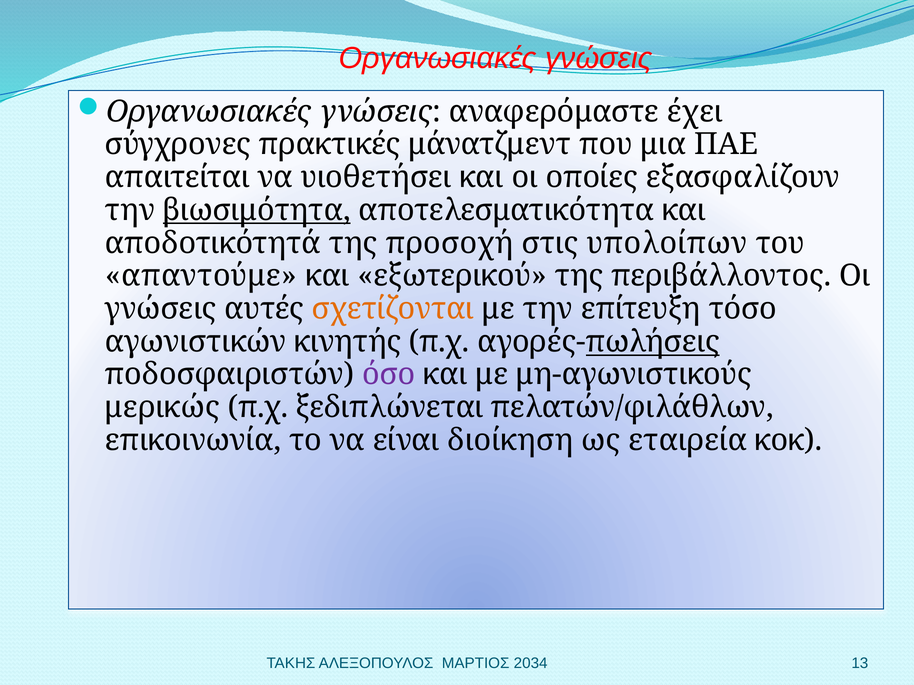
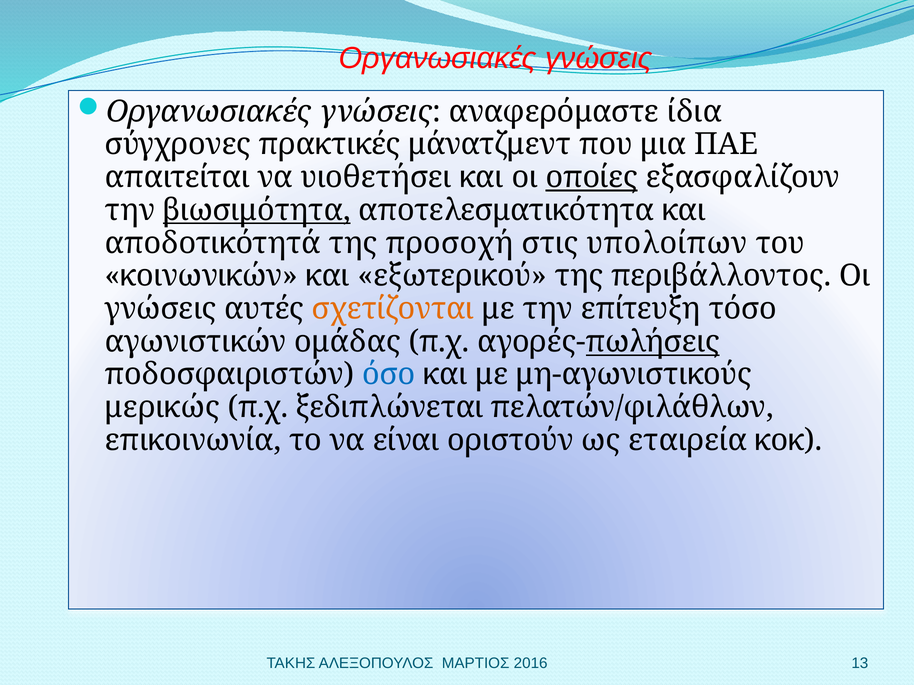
έχει: έχει -> ίδια (695, 112)
οποίες underline: none -> present (592, 177)
απαντούμε: απαντούμε -> κοινωνικών (201, 276)
κινητής: κινητής -> ομάδας (348, 342)
όσο colour: purple -> blue (389, 375)
διοίκηση: διοίκηση -> οριστούν (511, 441)
2034: 2034 -> 2016 (531, 664)
